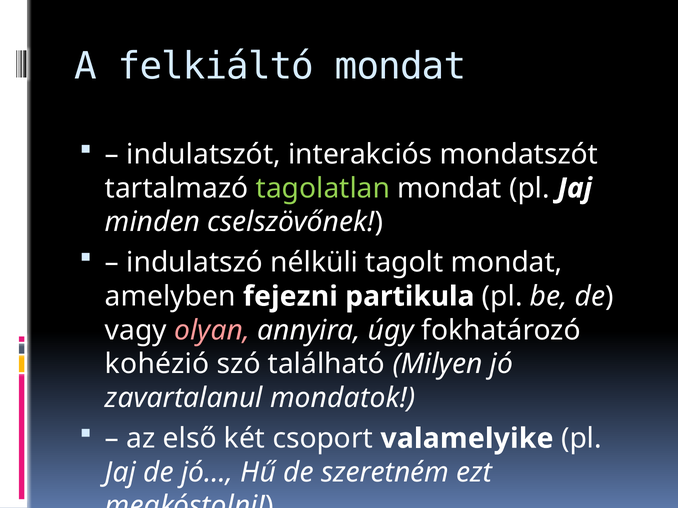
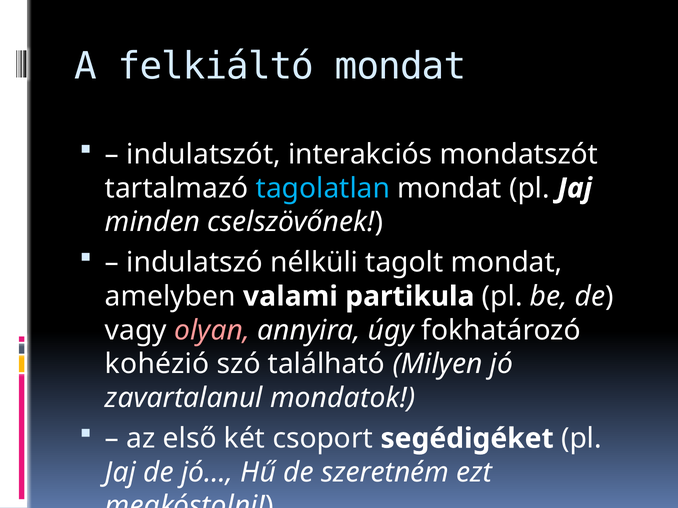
tagolatlan colour: light green -> light blue (323, 188)
fejezni: fejezni -> valami (290, 297)
valamelyike: valamelyike -> segédigéket (467, 439)
